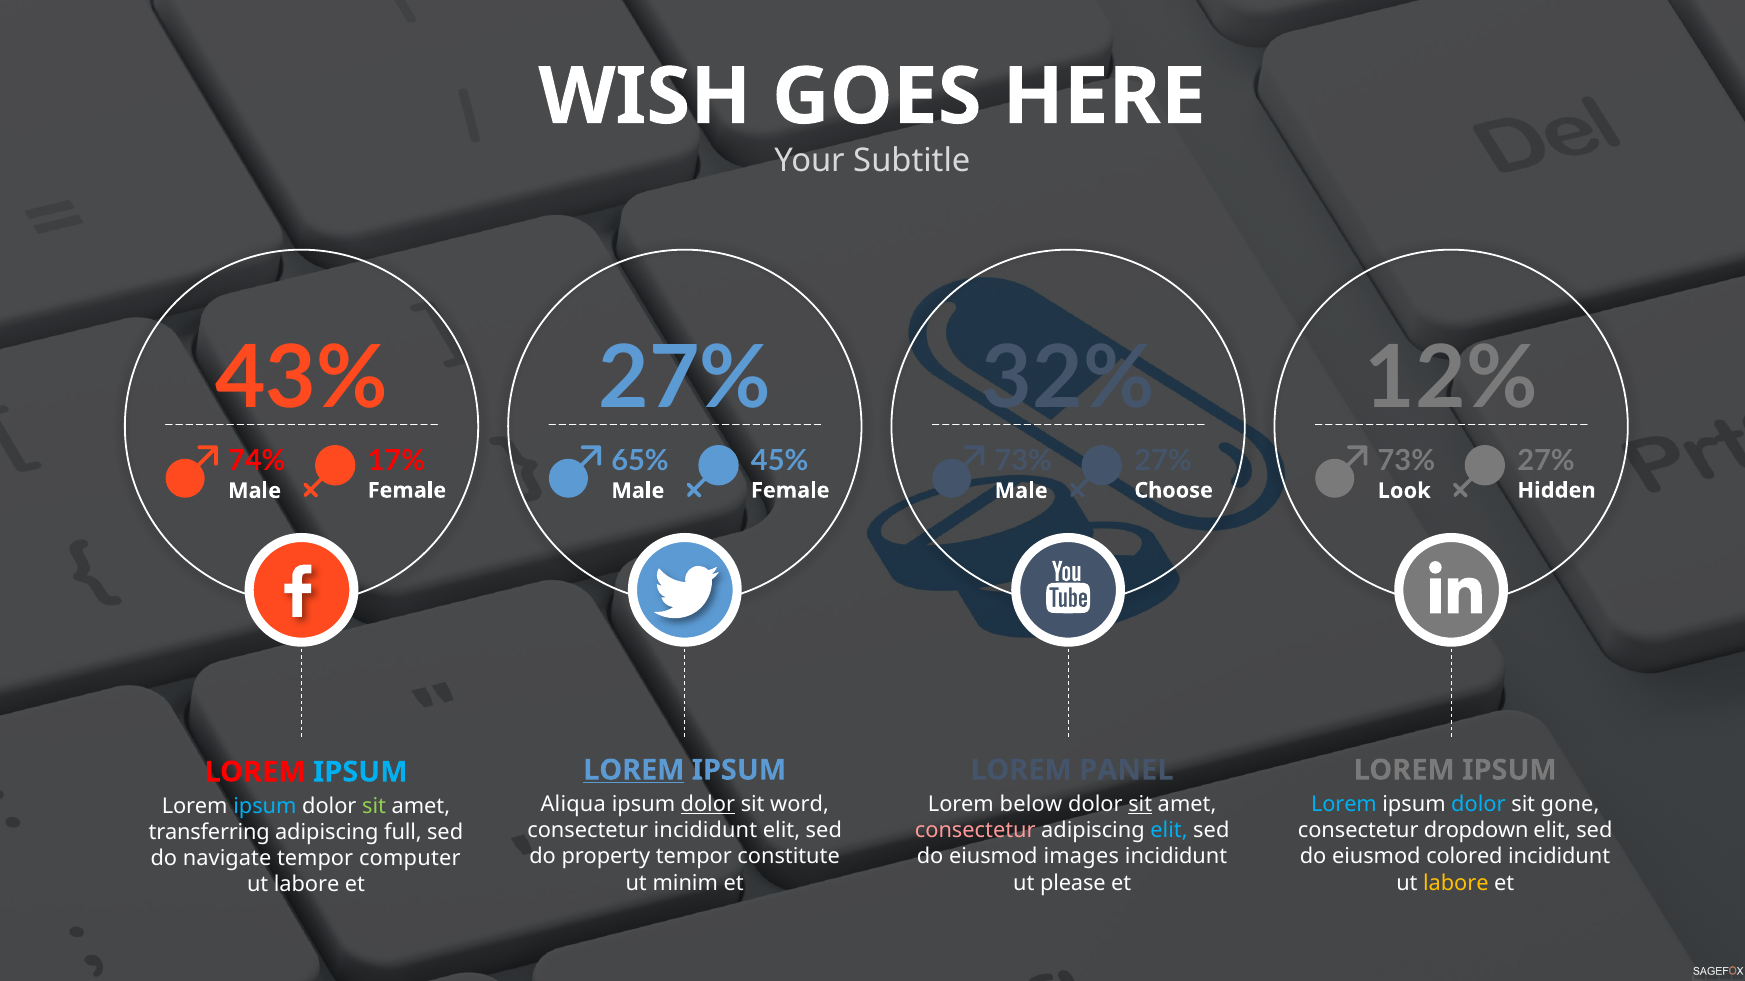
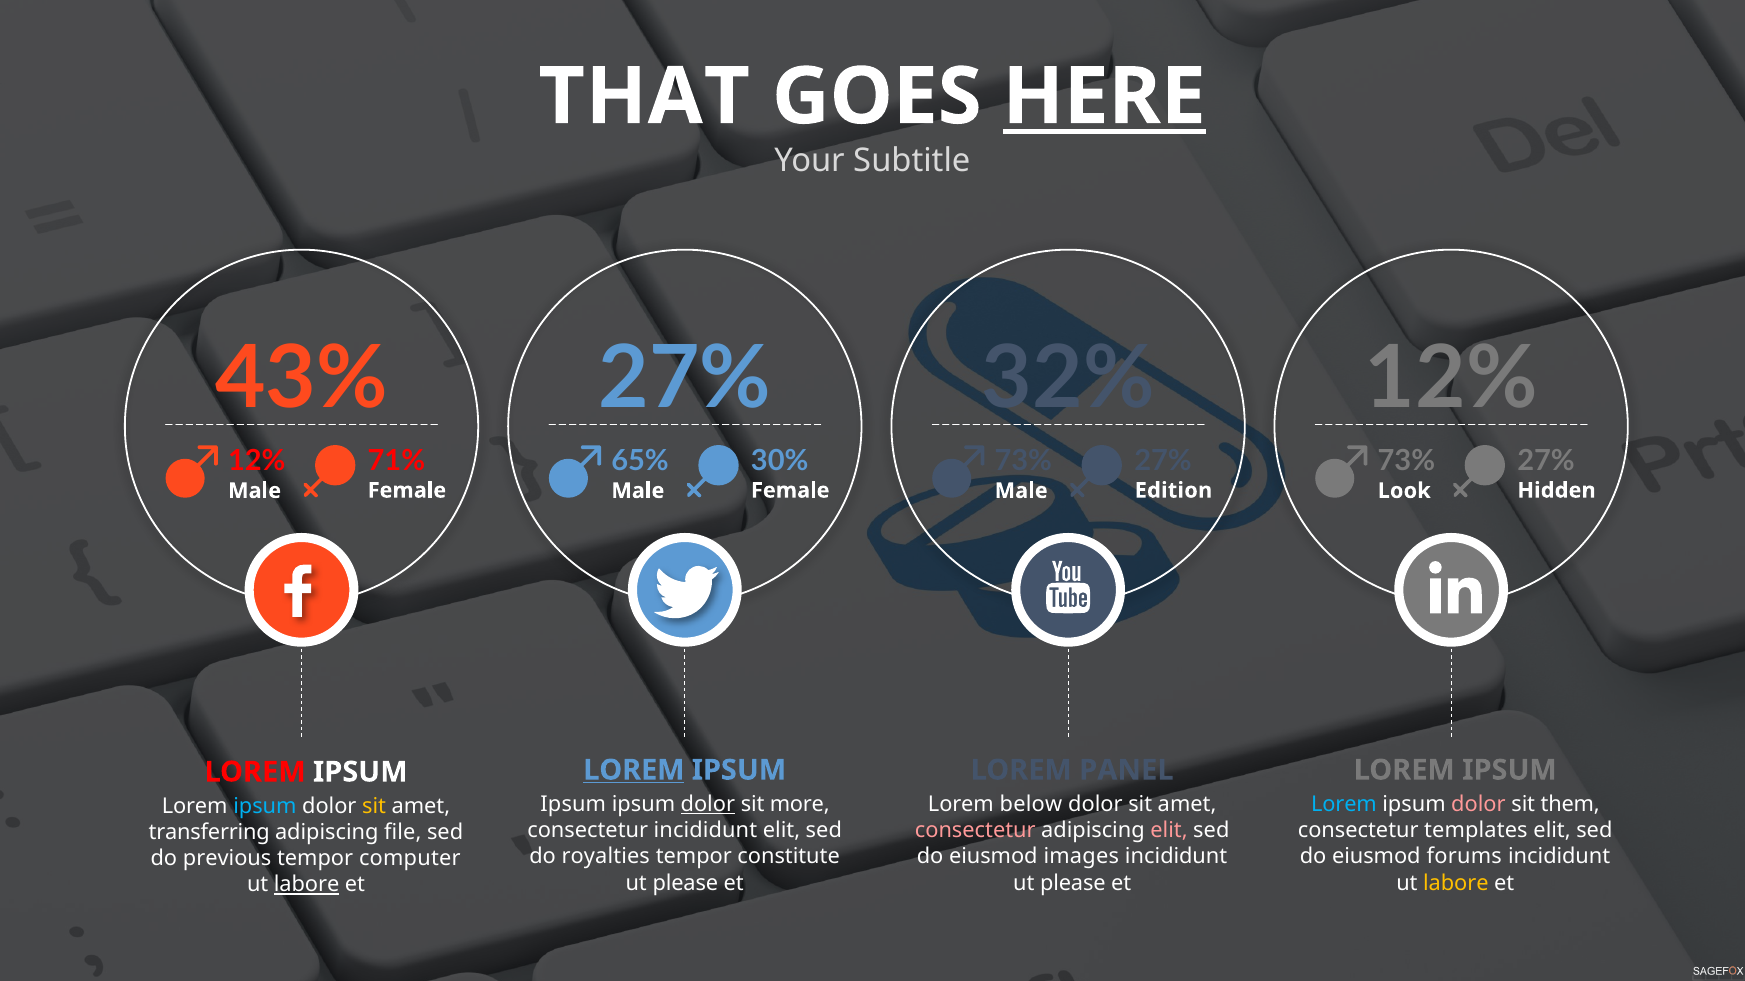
WISH: WISH -> THAT (644, 97)
HERE underline: none -> present (1104, 97)
17%: 17% -> 71% (396, 461)
45%: 45% -> 30% (780, 461)
74%: 74% -> 12% (257, 461)
Choose: Choose -> Edition (1173, 491)
IPSUM colour: light blue -> white (360, 772)
Aliqua: Aliqua -> Ipsum (573, 805)
word: word -> more (800, 805)
sit underline: present -> none (1140, 805)
dolor colour: light blue -> pink (1478, 805)
gone: gone -> them (1570, 805)
sit colour: light green -> yellow (374, 807)
elit colour: light blue -> pink (1169, 831)
dropdown: dropdown -> templates (1476, 831)
full: full -> file (403, 833)
property: property -> royalties (606, 857)
colored: colored -> forums (1464, 857)
navigate: navigate -> previous (227, 859)
minim: minim -> please (685, 883)
labore underline: none -> present (307, 885)
